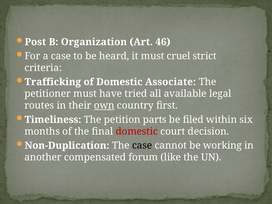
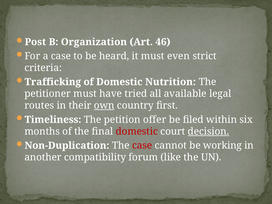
cruel: cruel -> even (178, 56)
Associate: Associate -> Nutrition (171, 82)
parts: parts -> offer (155, 120)
decision underline: none -> present (208, 131)
case colour: black -> red (142, 146)
compensated: compensated -> compatibility (95, 157)
